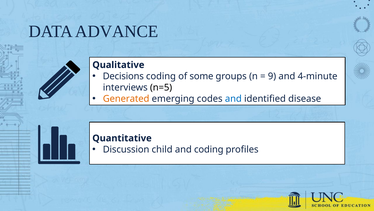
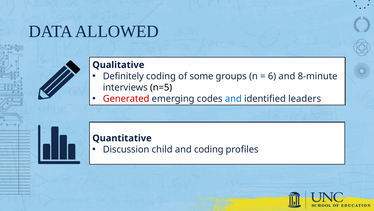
ADVANCE: ADVANCE -> ALLOWED (117, 31)
Decisions: Decisions -> Definitely (123, 76)
9: 9 -> 6 (272, 76)
4-minute: 4-minute -> 8-minute (318, 76)
Generated colour: orange -> red (126, 98)
disease: disease -> leaders (305, 98)
